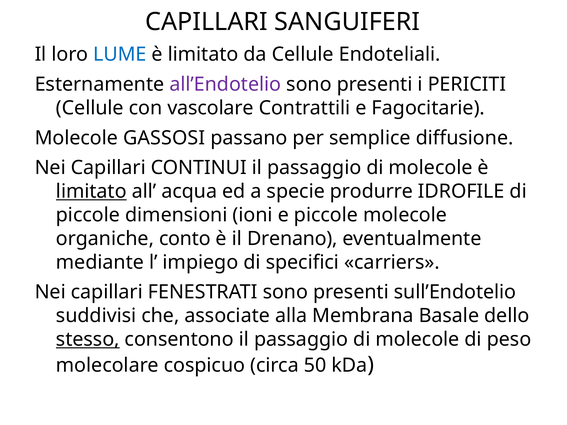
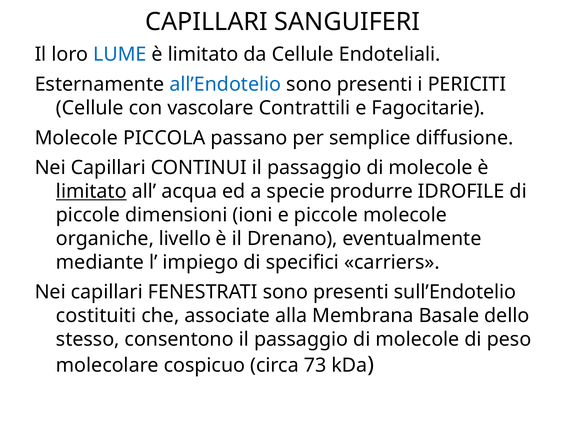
all’Endotelio colour: purple -> blue (225, 84)
GASSOSI: GASSOSI -> PICCOLA (164, 138)
conto: conto -> livello (185, 239)
suddivisi: suddivisi -> costituiti (96, 316)
stesso underline: present -> none (88, 340)
50: 50 -> 73 (315, 365)
